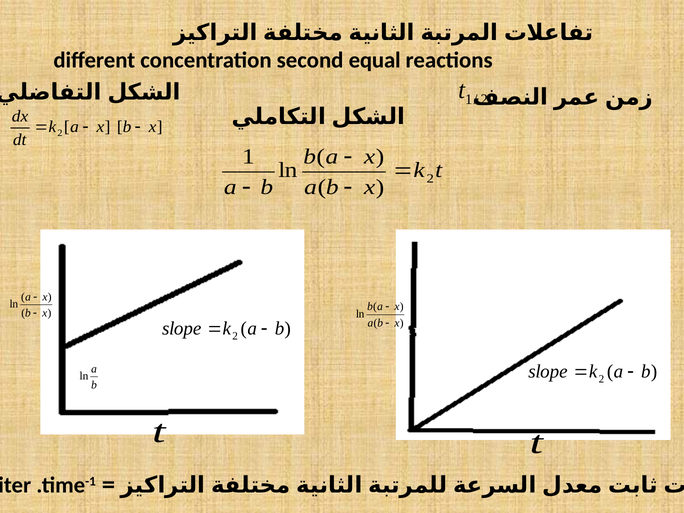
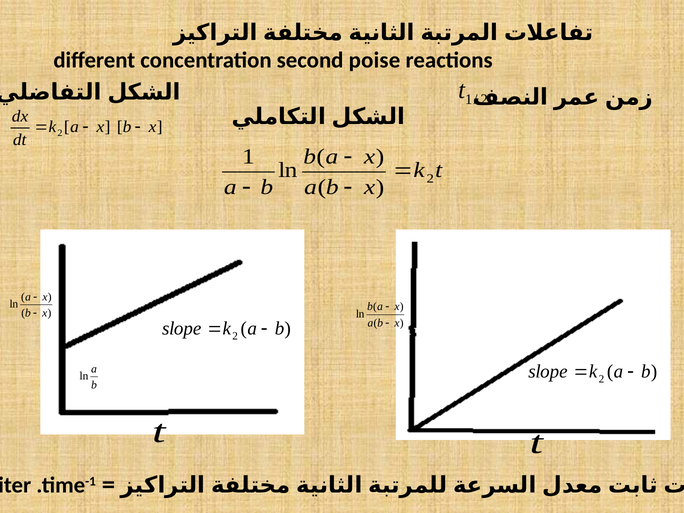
equal: equal -> poise (374, 60)
